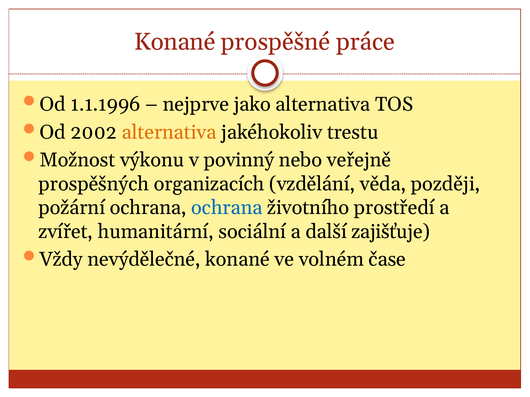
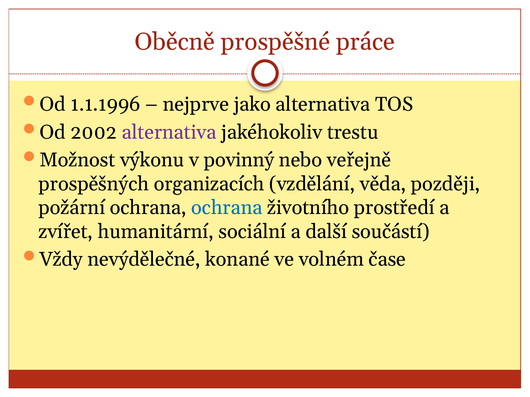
Konané: Konané -> Oběcně (175, 42)
alternativa colour: orange -> purple (169, 132)
zajišťuje: zajišťuje -> součástí (391, 232)
